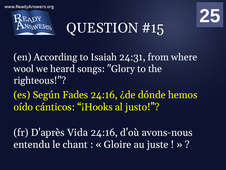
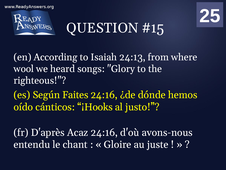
24:31: 24:31 -> 24:13 (132, 57)
Fades: Fades -> Faites (75, 95)
Vida: Vida -> Acaz (78, 132)
